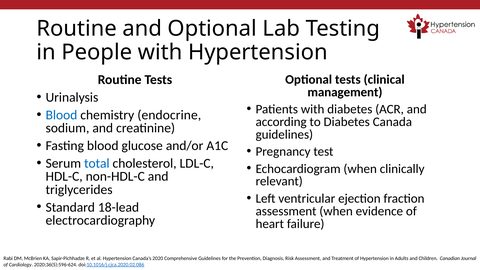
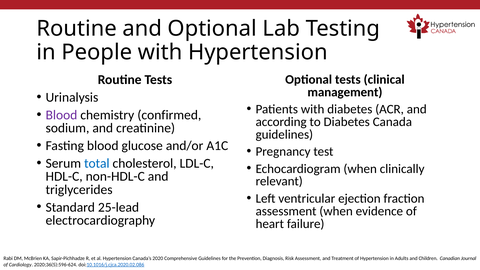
Blood colour: blue -> purple (61, 115)
endocrine: endocrine -> confirmed (169, 115)
18-lead: 18-lead -> 25-lead (119, 207)
